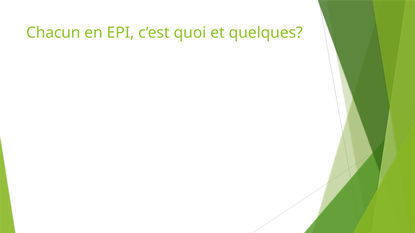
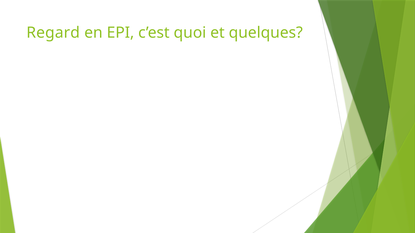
Chacun: Chacun -> Regard (53, 33)
